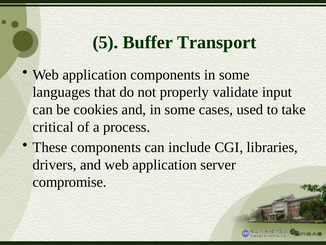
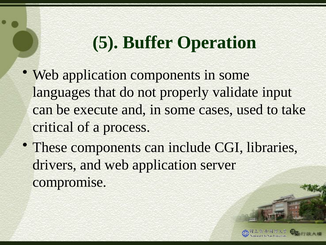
Transport: Transport -> Operation (217, 42)
cookies: cookies -> execute (96, 109)
